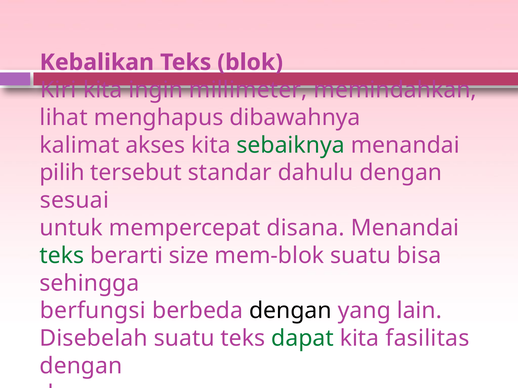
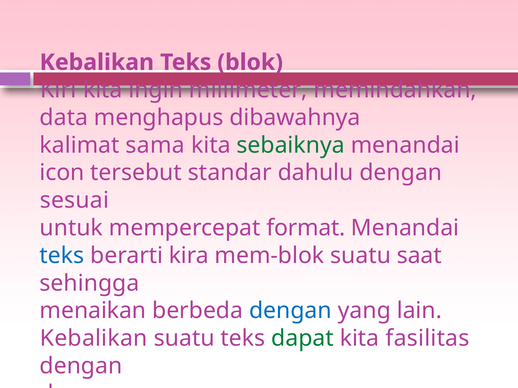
lihat: lihat -> data (64, 118)
akses: akses -> sama (155, 145)
pilih: pilih -> icon (62, 173)
disana: disana -> format (306, 228)
teks colour: green -> blue (62, 256)
size: size -> kira (189, 256)
bisa: bisa -> saat (419, 256)
berfungsi: berfungsi -> menaikan (93, 311)
dengan colour: black -> blue (290, 311)
Disebelah: Disebelah -> Kebalikan (94, 339)
